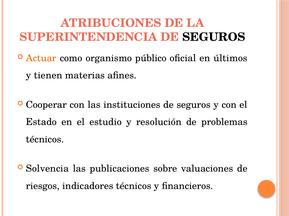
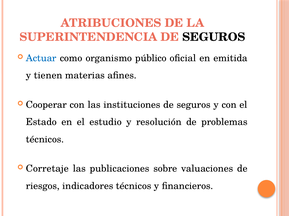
Actuar colour: orange -> blue (41, 58)
últimos: últimos -> emitida (231, 58)
Solvencia: Solvencia -> Corretaje (47, 169)
